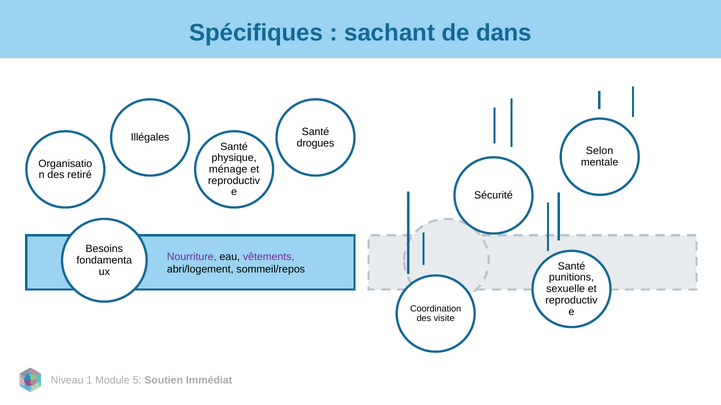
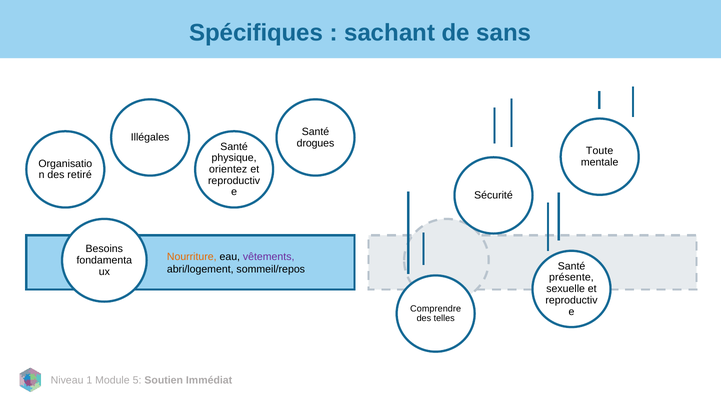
dans: dans -> sans (504, 33)
Selon: Selon -> Toute (600, 151)
ménage: ménage -> orientez (228, 170)
Nourriture colour: purple -> orange (192, 257)
punitions: punitions -> présente (571, 278)
Coordination: Coordination -> Comprendre (436, 309)
visite: visite -> telles (444, 319)
